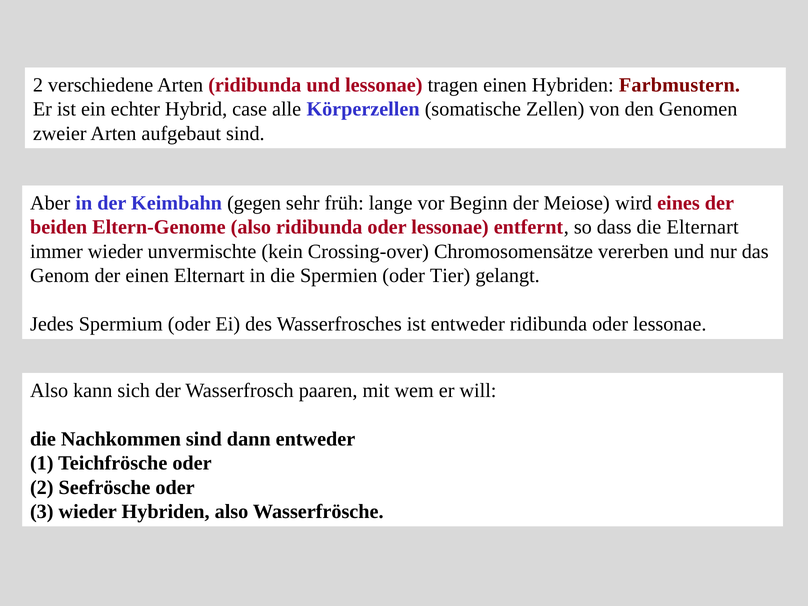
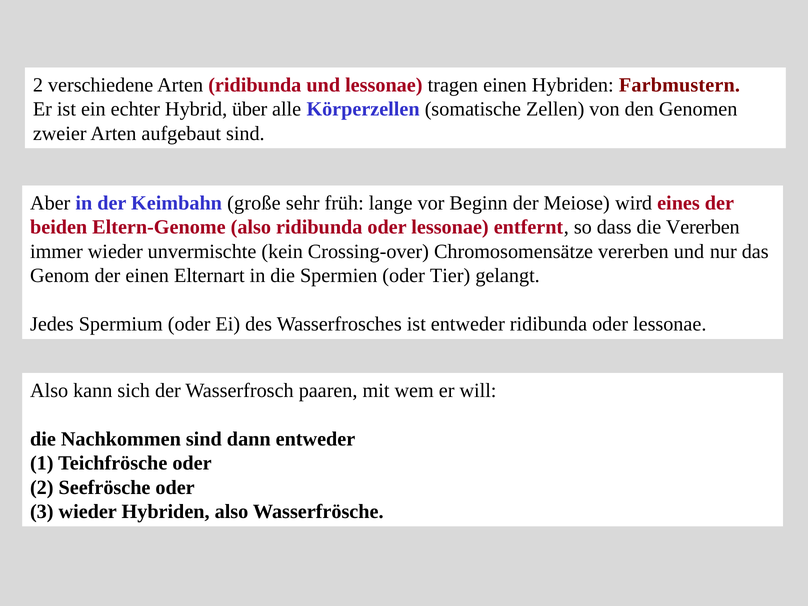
case: case -> über (250, 109)
gegen: gegen -> große (254, 203)
die Elternart: Elternart -> Vererben (703, 227)
